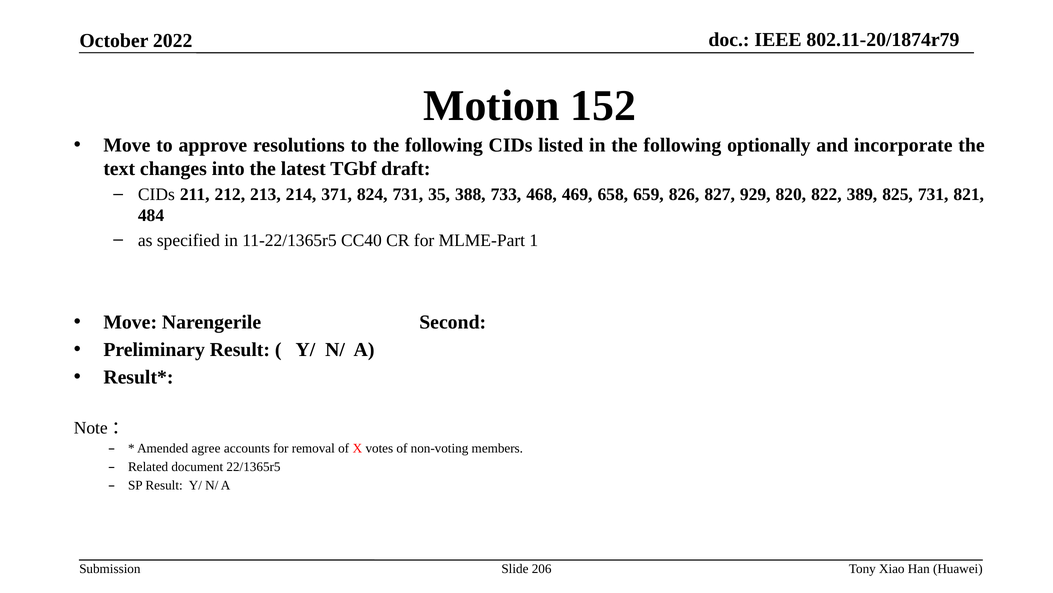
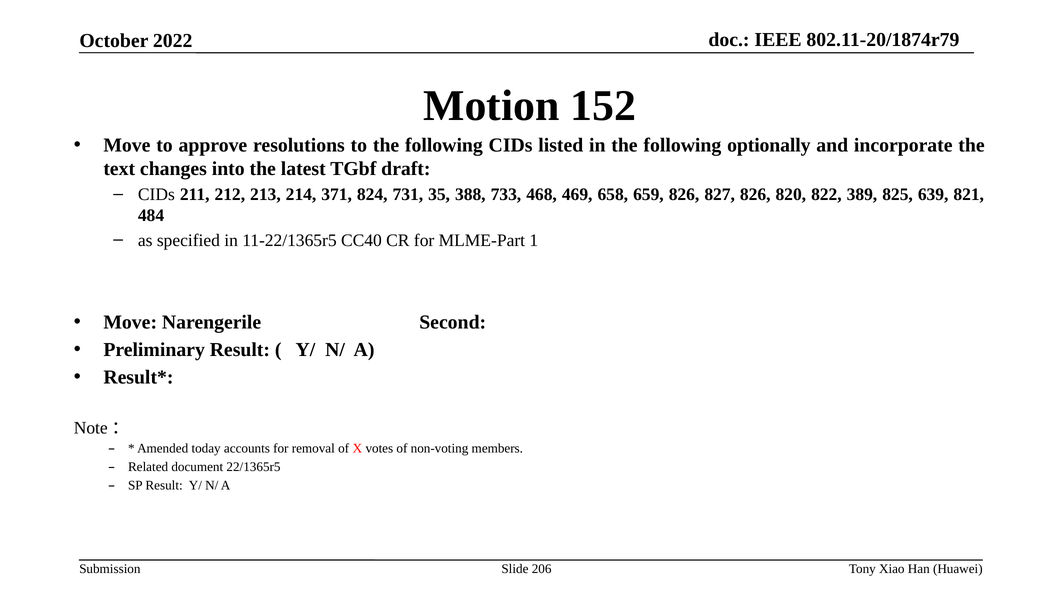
827 929: 929 -> 826 (755, 194)
825 731: 731 -> 639 (933, 194)
agree: agree -> today (206, 448)
